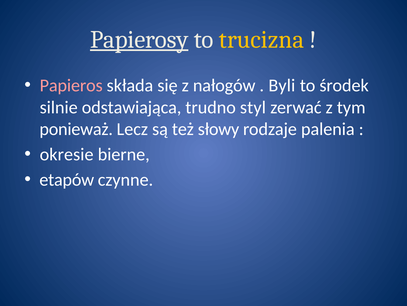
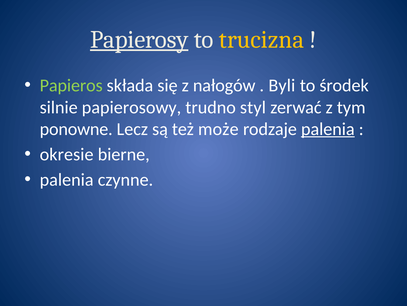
Papieros colour: pink -> light green (71, 85)
odstawiająca: odstawiająca -> papierosowy (132, 107)
ponieważ: ponieważ -> ponowne (76, 129)
słowy: słowy -> może (218, 129)
palenia underline: none -> present (328, 129)
etapów: etapów -> palenia (67, 179)
